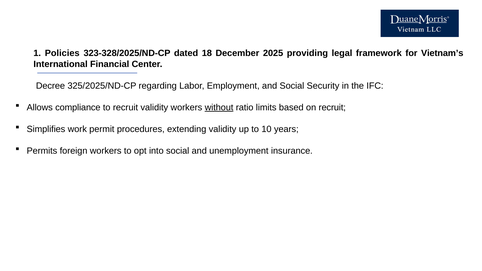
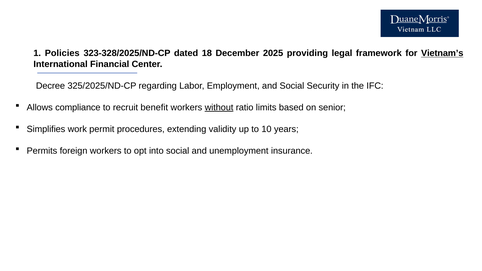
Vietnam’s underline: none -> present (442, 53)
recruit validity: validity -> benefit (154, 107)
on recruit: recruit -> senior (332, 107)
